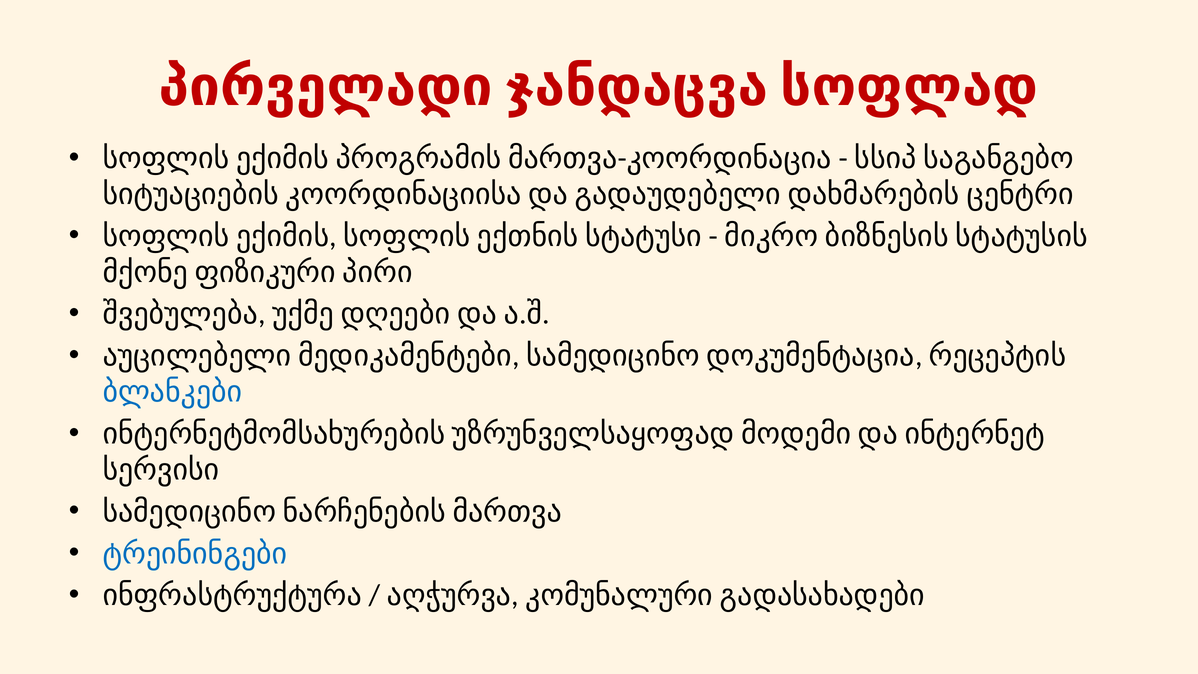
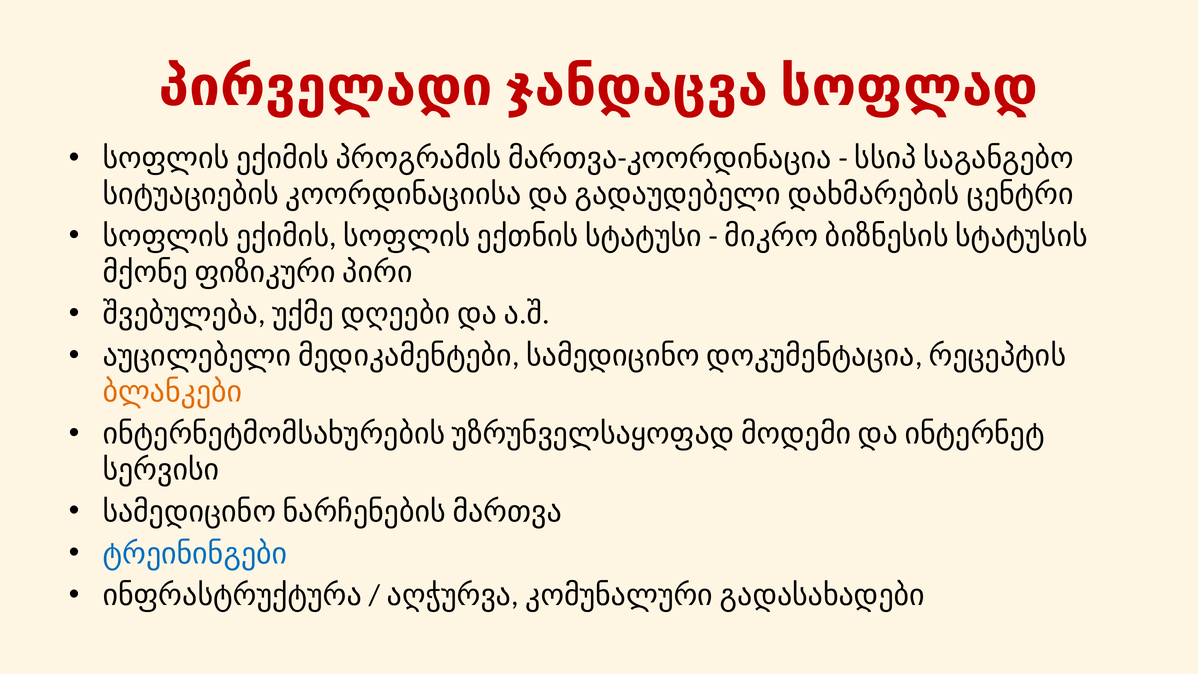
ბლანკები colour: blue -> orange (172, 392)
